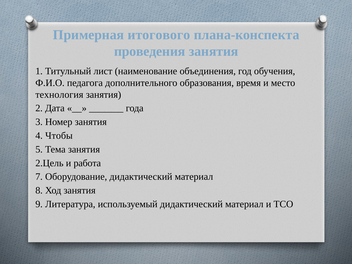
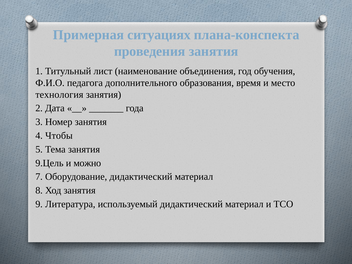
итогового: итогового -> ситуациях (159, 35)
2.Цель: 2.Цель -> 9.Цель (49, 163)
работа: работа -> можно (87, 163)
